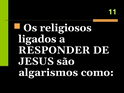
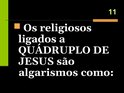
RESPONDER: RESPONDER -> QUÁDRUPLO (54, 50)
